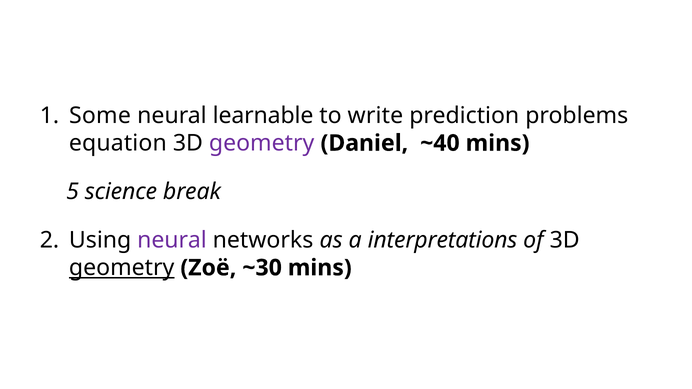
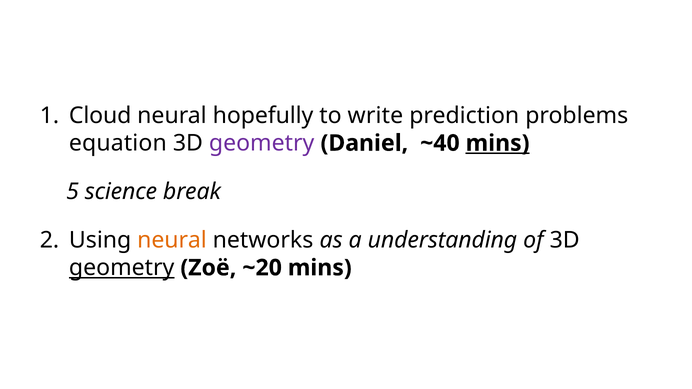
Some: Some -> Cloud (100, 116)
learnable: learnable -> hopefully (263, 116)
mins underline: none -> present (498, 143)
neural colour: purple -> orange (172, 240)
interpretations: interpretations -> understanding (442, 240)
~30: ~30 -> ~20 (262, 268)
